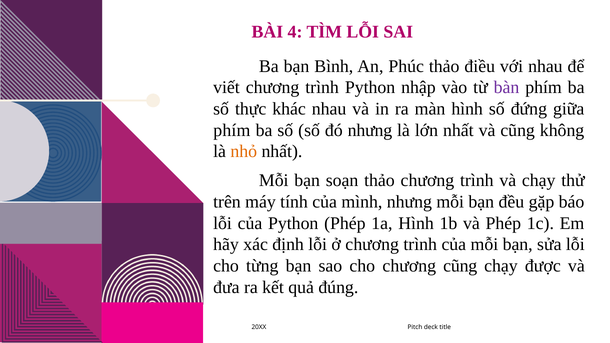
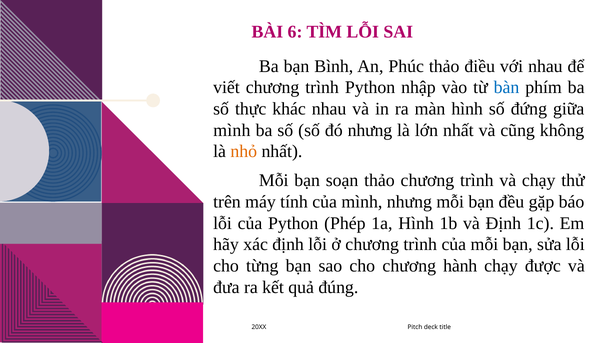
4: 4 -> 6 (295, 32)
bàn colour: purple -> blue (507, 88)
phím: phím -> mình (232, 130)
và Phép: Phép -> Định (503, 223)
chương cũng: cũng -> hành (460, 266)
